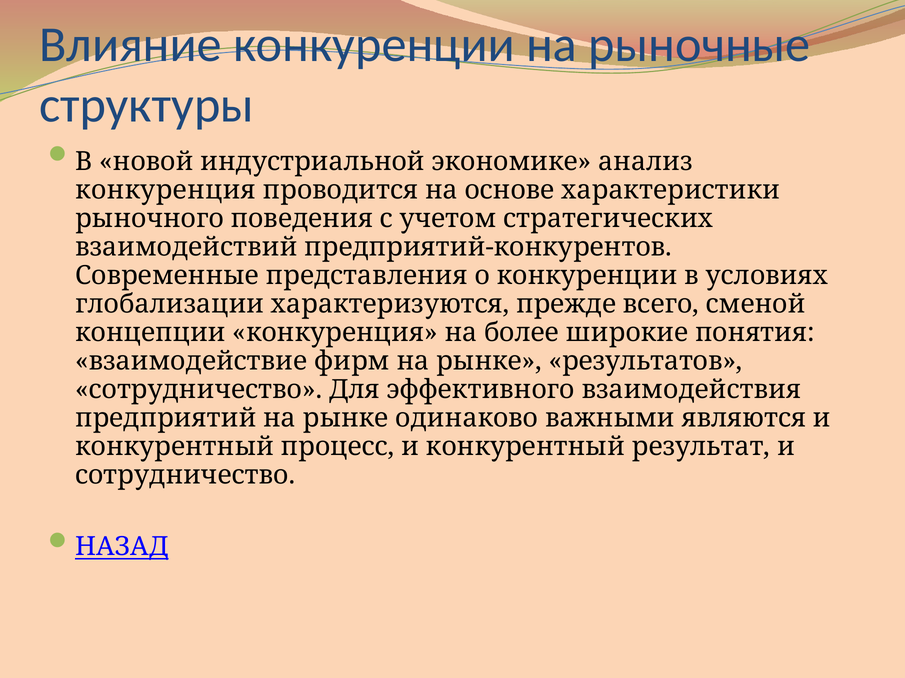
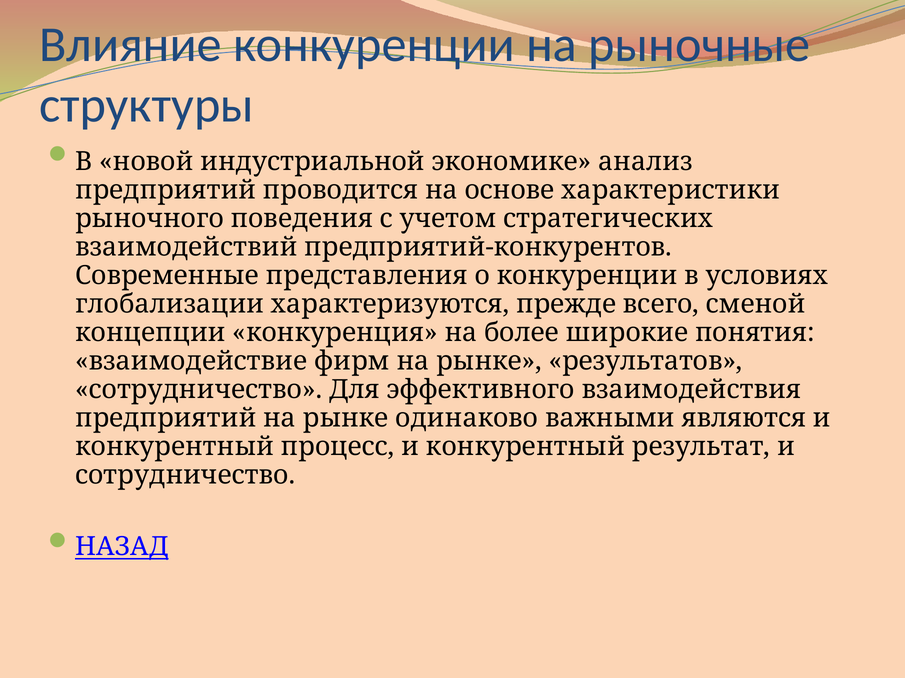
конкуренция: конкуренция -> предприятий (166, 190)
